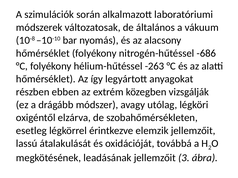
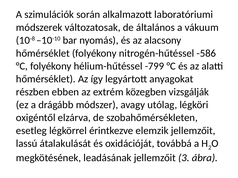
-686: -686 -> -586 (206, 53)
-263: -263 -> -799 (154, 66)
